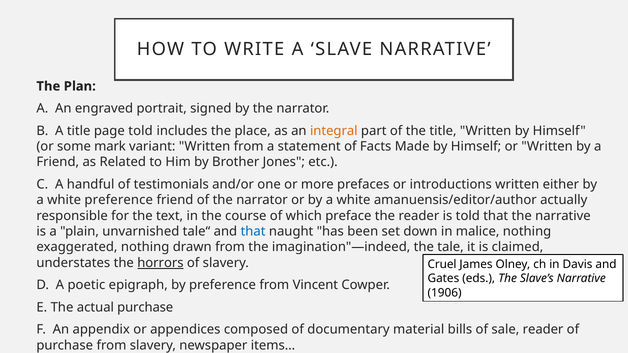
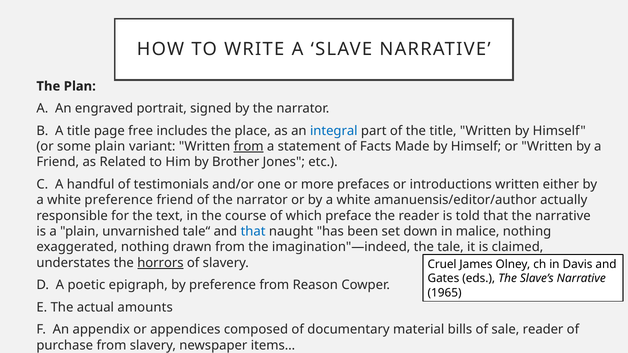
page told: told -> free (141, 131)
integral colour: orange -> blue (334, 131)
some mark: mark -> plain (110, 147)
from underline: none -> present (249, 147)
Vincent: Vincent -> Reason (315, 285)
1906: 1906 -> 1965 (445, 293)
actual purchase: purchase -> amounts (145, 308)
